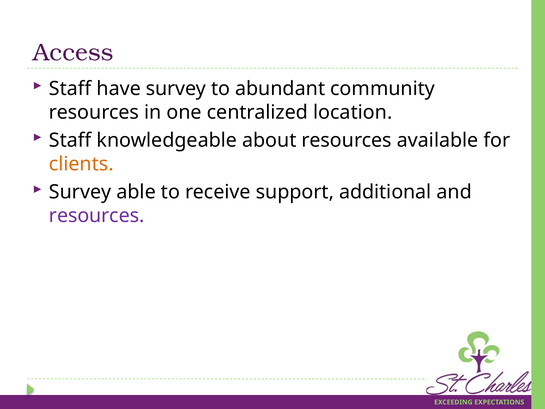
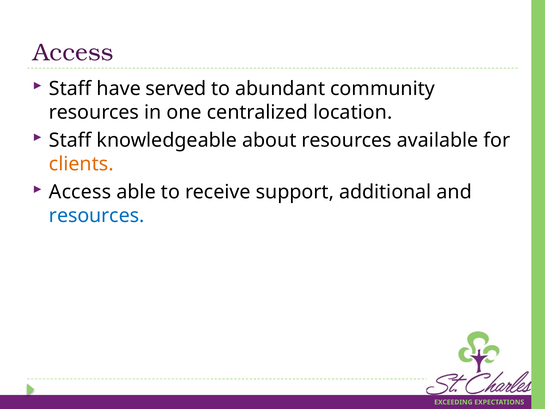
have survey: survey -> served (176, 89)
Survey: Survey -> Access (80, 192)
resources colour: purple -> blue (97, 216)
